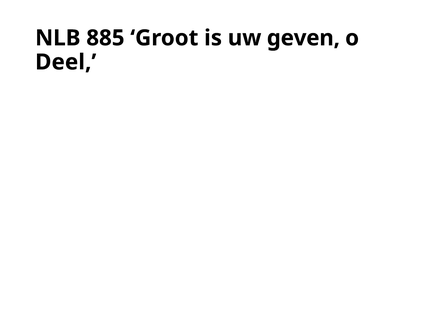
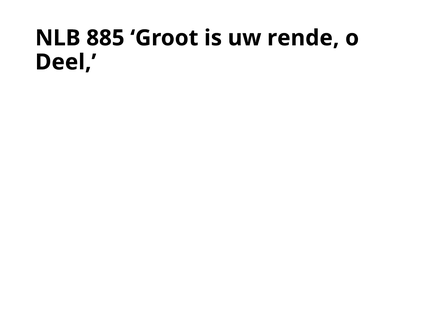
geven: geven -> rende (303, 38)
